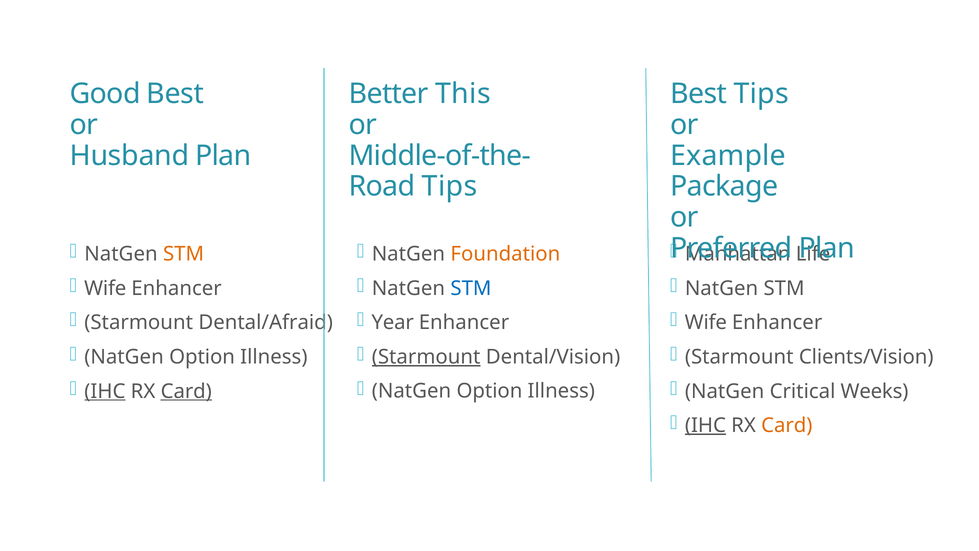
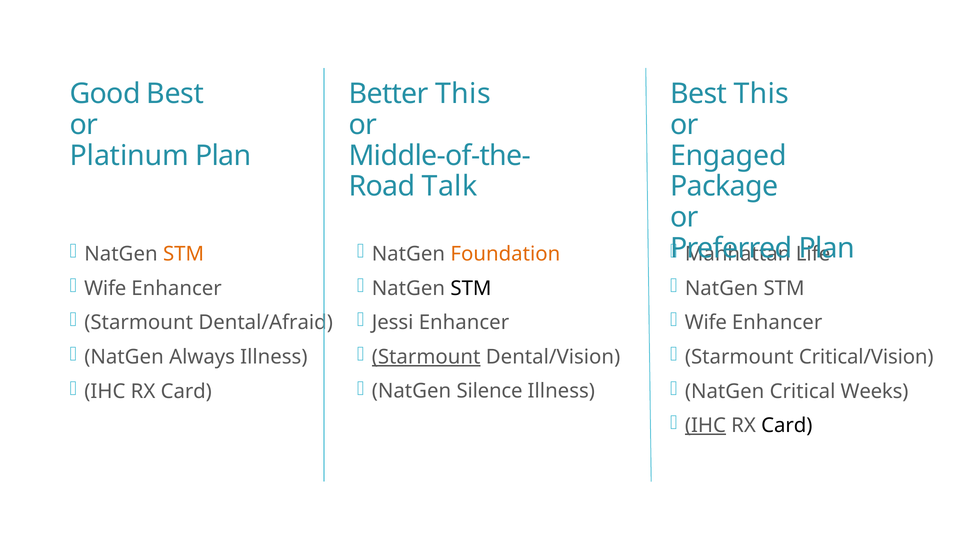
Best Tips: Tips -> This (761, 94)
Husband: Husband -> Platinum (129, 156)
Example: Example -> Engaged (728, 156)
Tips: Tips -> Talk (450, 186)
STM colour: blue -> black (471, 288)
Year: Year -> Jessi (393, 323)
Option: Option -> Always (202, 357)
Clients/Vision: Clients/Vision -> Critical/Vision (866, 357)
IHC underline: present -> none (105, 391)
Card underline: present -> none (186, 391)
Option: Option -> Silence (490, 391)
Card colour: orange -> black (787, 425)
